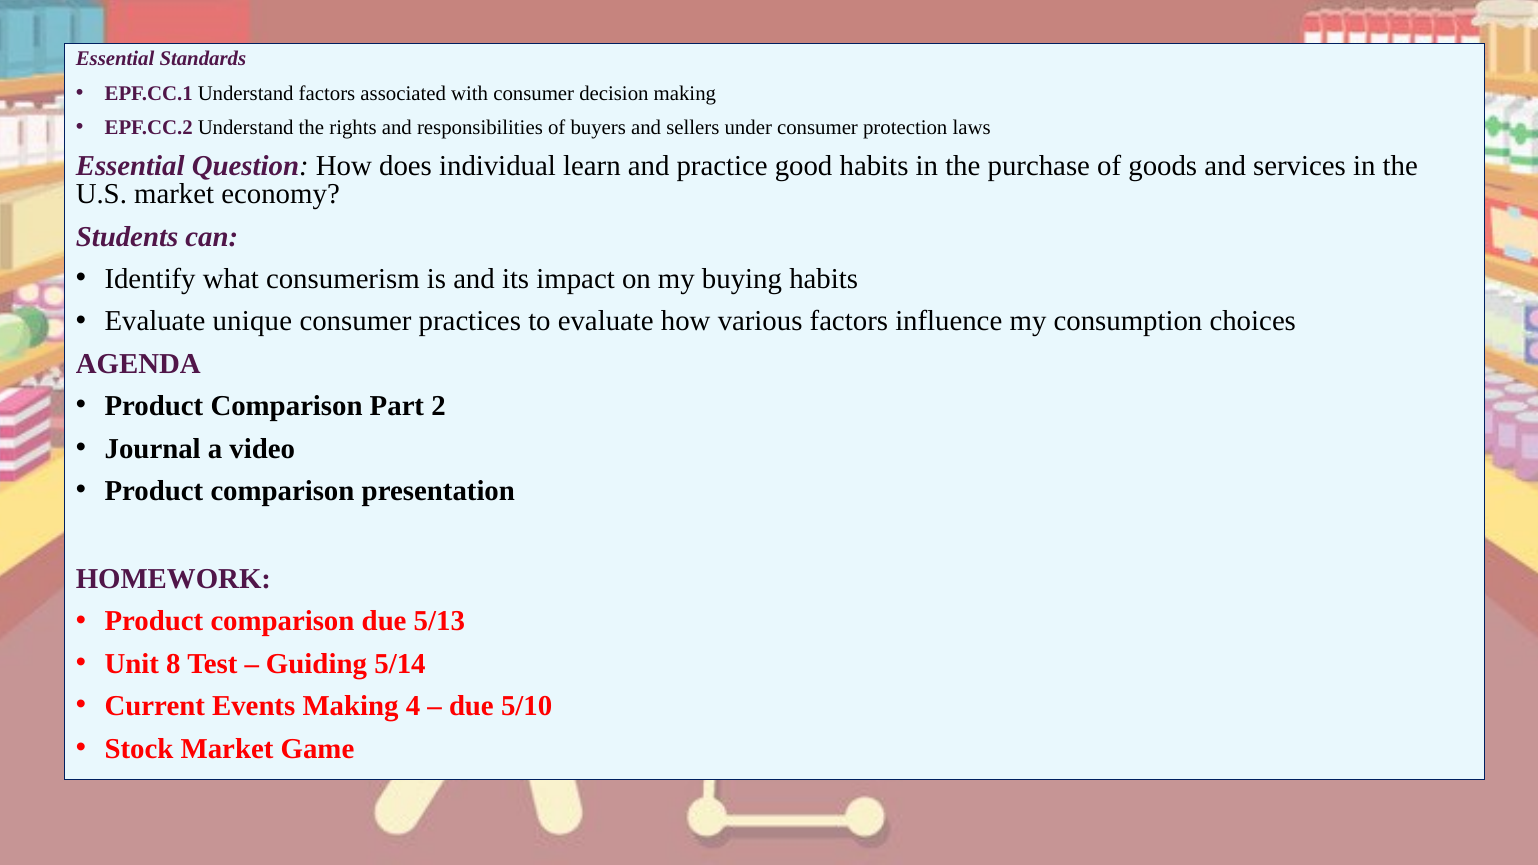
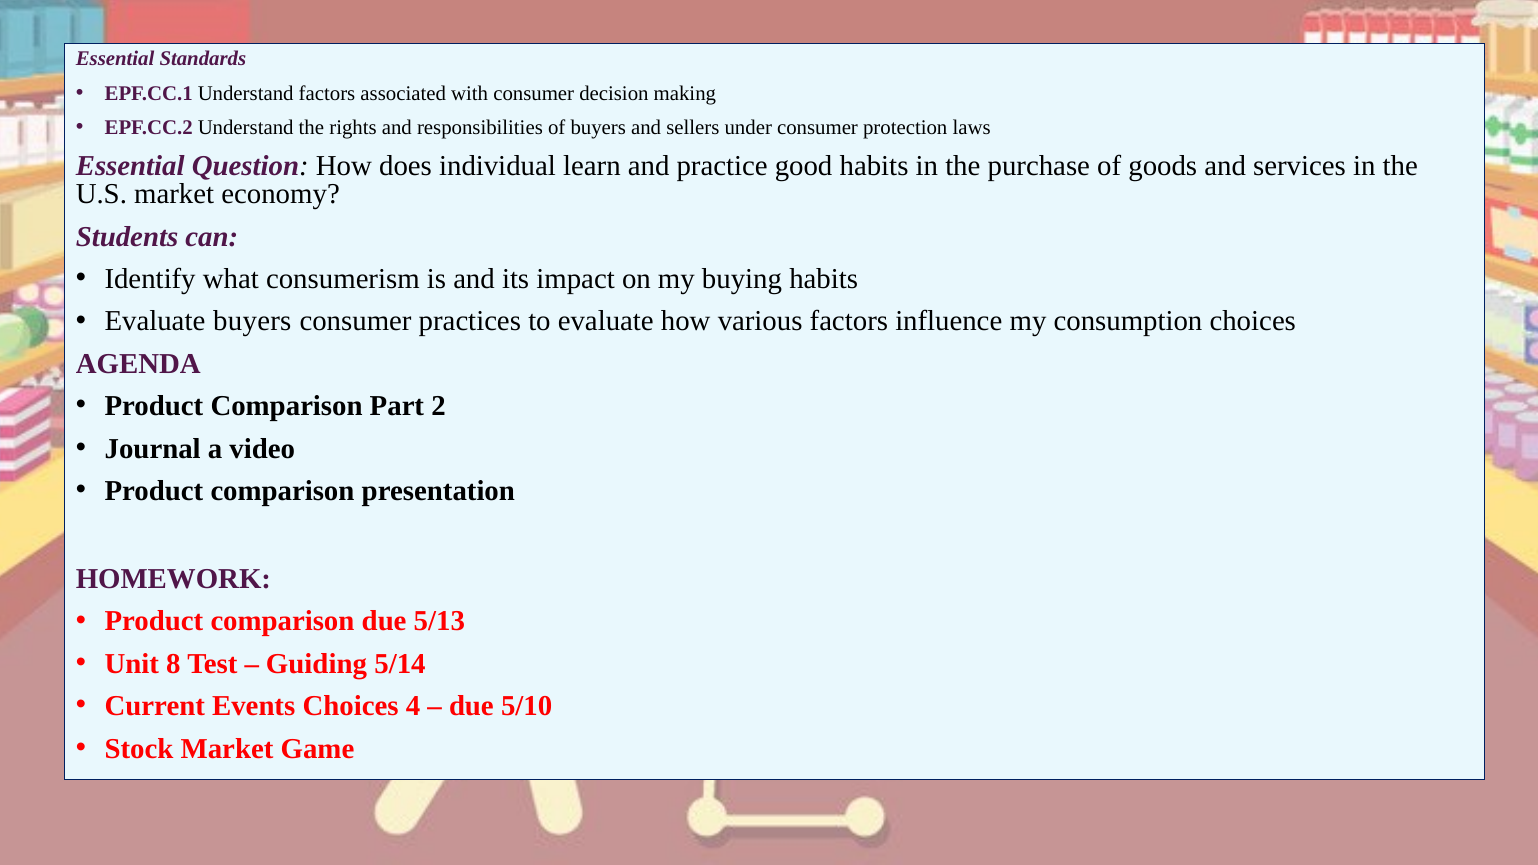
Evaluate unique: unique -> buyers (252, 321)
Events Making: Making -> Choices (351, 706)
